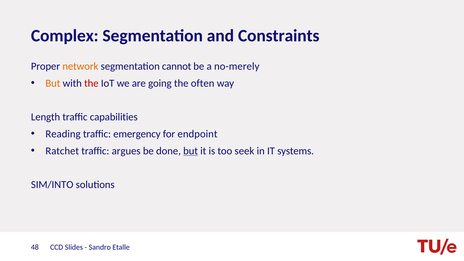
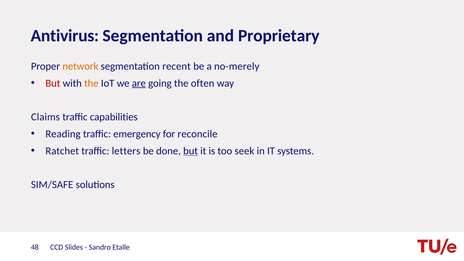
Complex: Complex -> Antivirus (65, 36)
Constraints: Constraints -> Proprietary (279, 36)
cannot: cannot -> recent (177, 66)
But colour: orange -> red (53, 83)
the colour: red -> orange (91, 83)
are underline: none -> present (139, 83)
Length: Length -> Claims (45, 117)
endpoint: endpoint -> reconcile (198, 134)
argues: argues -> letters (126, 151)
SIM/INTO: SIM/INTO -> SIM/SAFE (52, 185)
